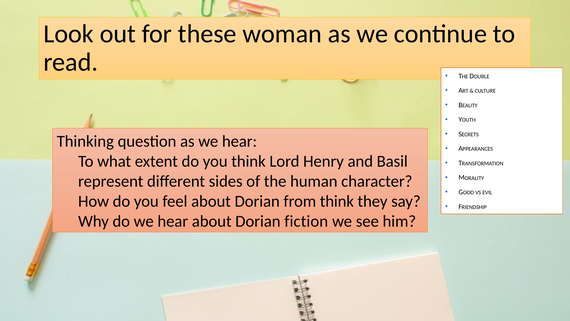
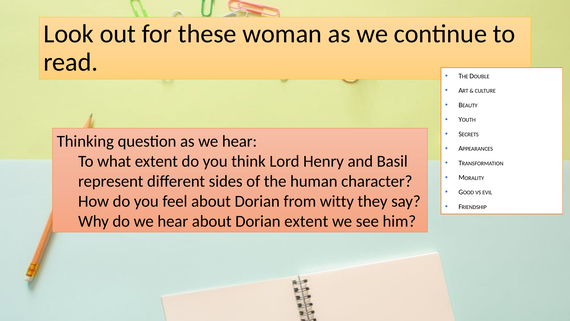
from think: think -> witty (337, 201)
Dorian fiction: fiction -> extent (306, 221)
